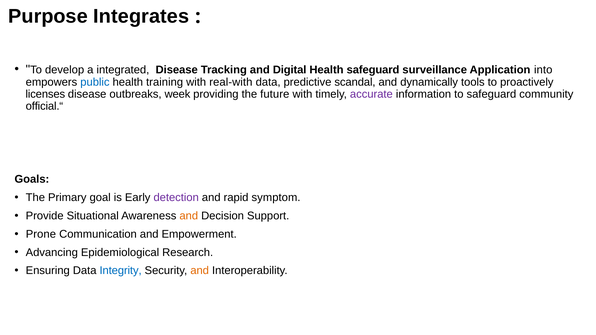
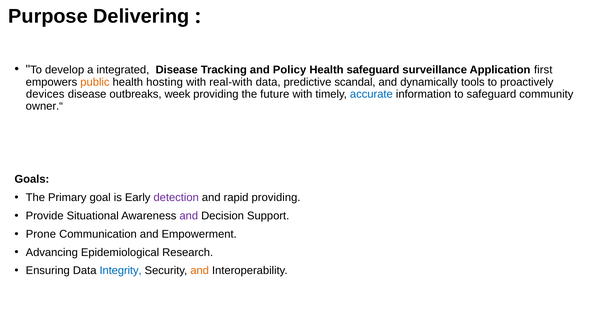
Integrates: Integrates -> Delivering (141, 16)
Digital: Digital -> Policy (290, 70)
into: into -> first (543, 70)
public colour: blue -> orange (95, 82)
training: training -> hosting (165, 82)
licenses: licenses -> devices (45, 94)
accurate colour: purple -> blue (371, 94)
official.“: official.“ -> owner.“ (44, 106)
rapid symptom: symptom -> providing (276, 198)
and colour: orange -> purple (189, 216)
